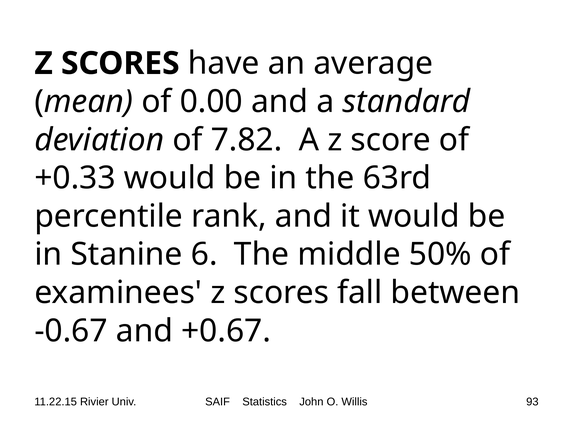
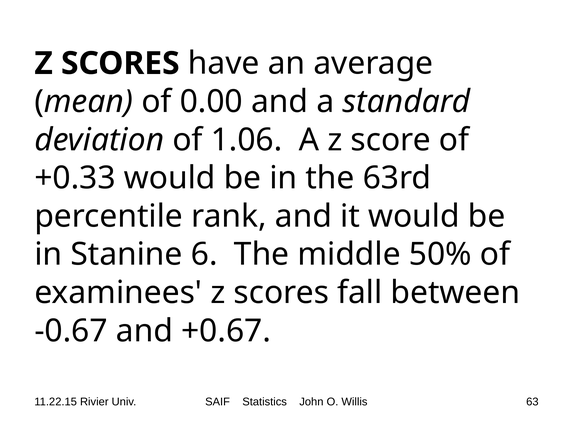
7.82: 7.82 -> 1.06 (247, 140)
93: 93 -> 63 (532, 402)
